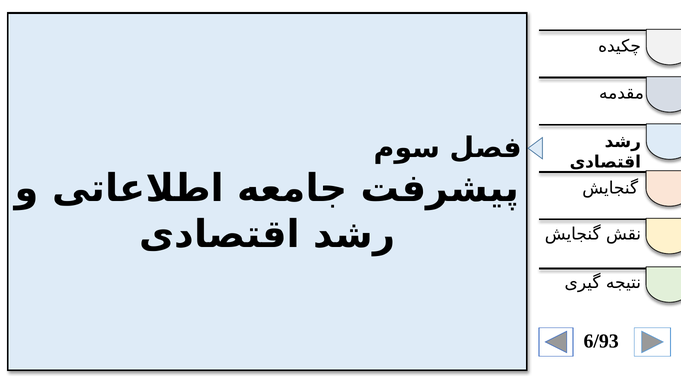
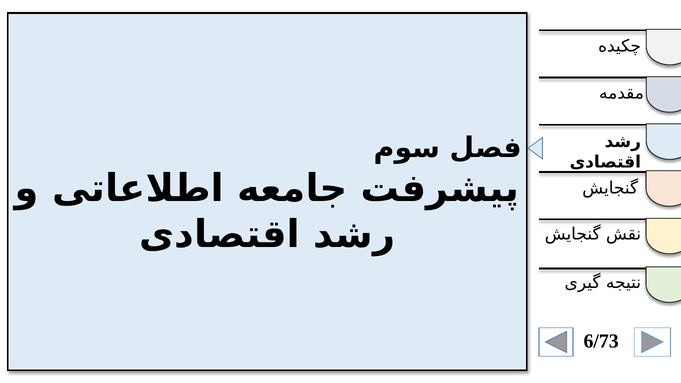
6/93: 6/93 -> 6/73 (601, 341)
